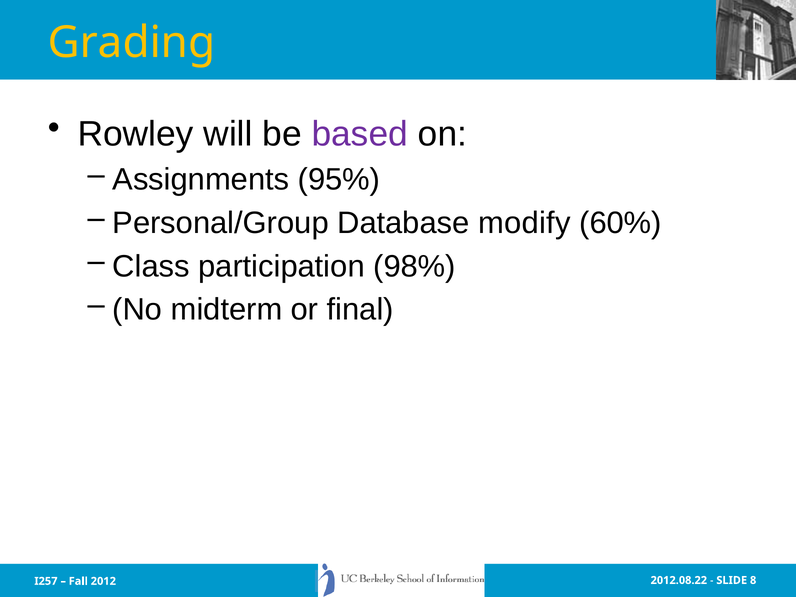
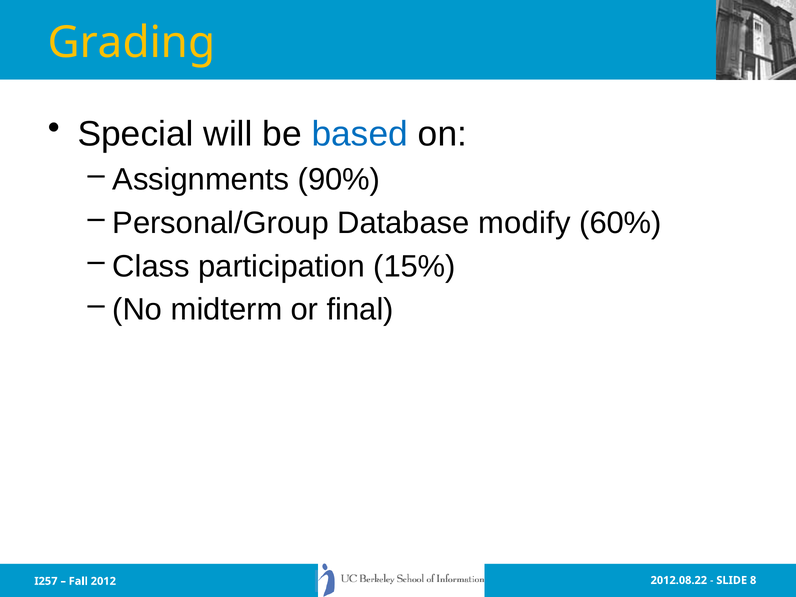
Rowley: Rowley -> Special (136, 134)
based colour: purple -> blue (360, 134)
95%: 95% -> 90% (339, 180)
98%: 98% -> 15% (414, 266)
